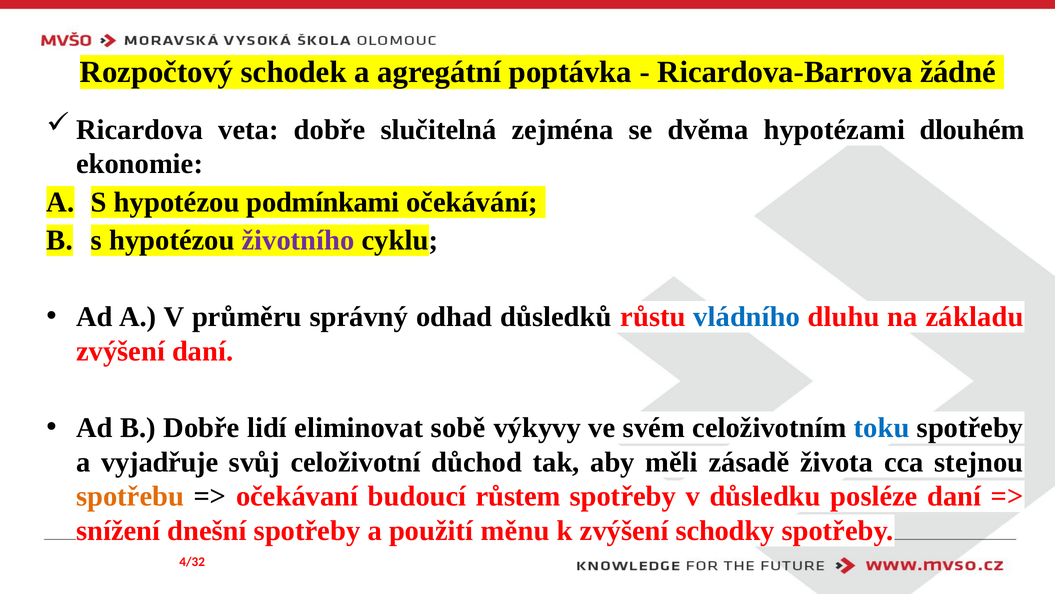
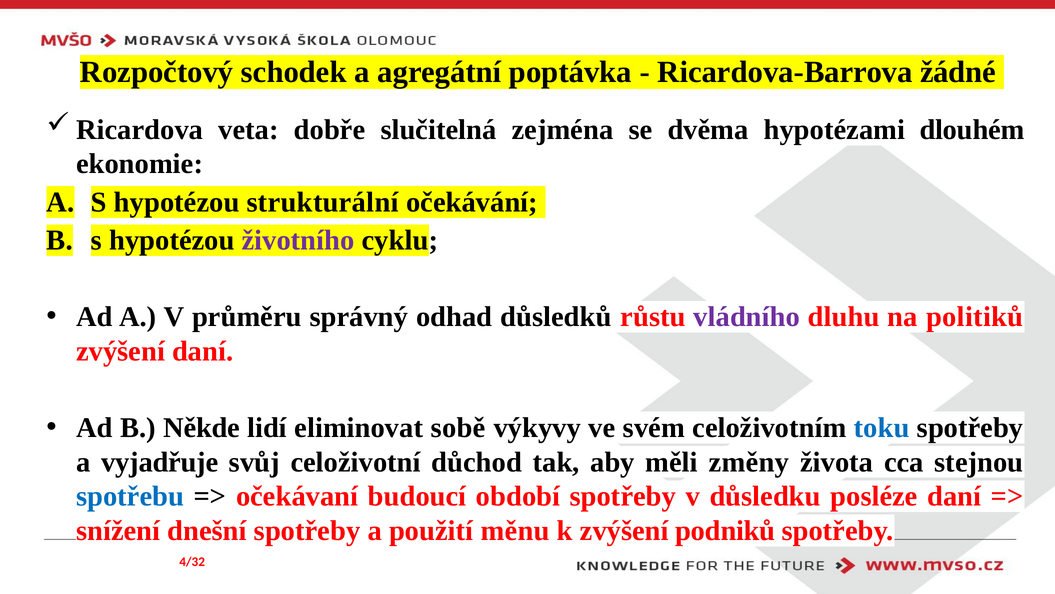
podmínkami: podmínkami -> strukturální (323, 202)
vládního colour: blue -> purple (747, 317)
základu: základu -> politiků (975, 317)
B Dobře: Dobře -> Někde (202, 427)
zásadě: zásadě -> změny (749, 462)
spotřebu colour: orange -> blue (130, 496)
růstem: růstem -> období (518, 496)
schodky: schodky -> podniků (725, 530)
